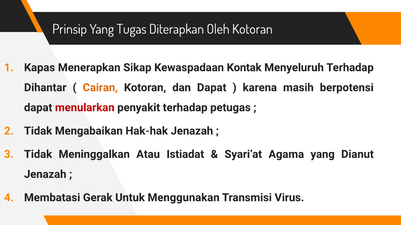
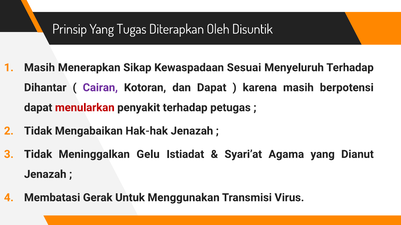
Oleh Kotoran: Kotoran -> Disuntik (252, 29)
Kapas: Kapas -> Masih (40, 68)
Kontak: Kontak -> Sesuai (244, 68)
Cairan colour: orange -> purple (100, 88)
Atau: Atau -> Gelu (148, 155)
